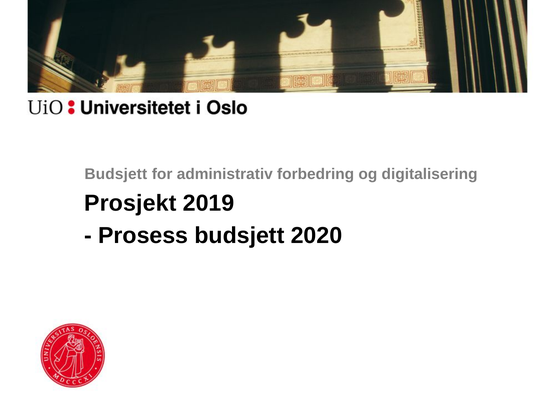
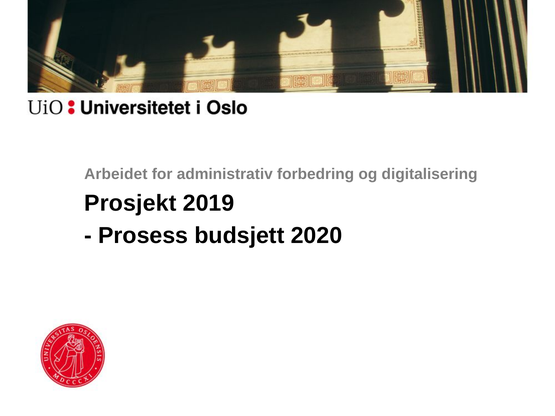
Budsjett: Budsjett -> Arbeidet (116, 174)
